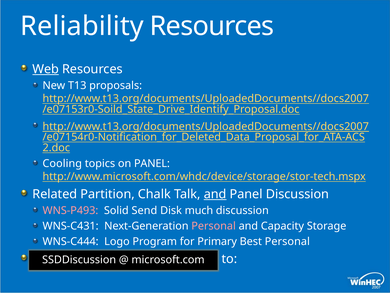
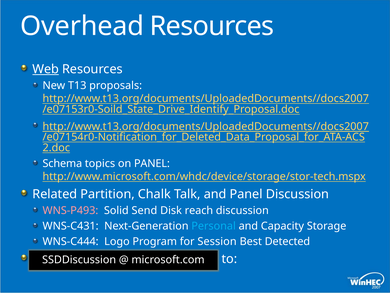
Reliability: Reliability -> Overhead (82, 26)
Cooling: Cooling -> Schema (62, 163)
and underline: present -> none (215, 194)
much: much -> reach (199, 210)
Personal colour: pink -> light blue (214, 226)
Primary: Primary -> Session (217, 241)
Best Personal: Personal -> Detected (287, 241)
